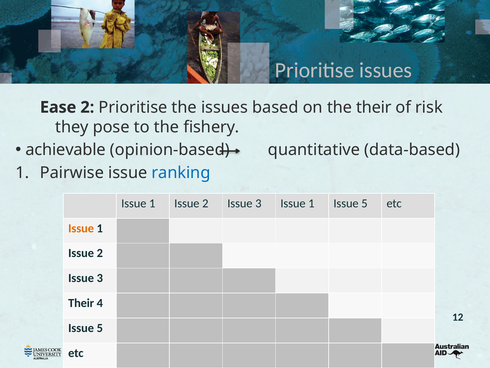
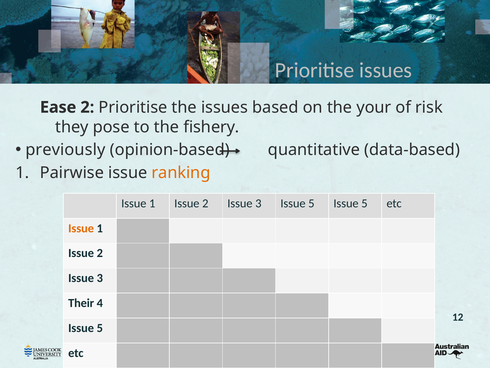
the their: their -> your (374, 107)
achievable: achievable -> previously (65, 150)
ranking colour: blue -> orange (181, 173)
3 Issue 1: 1 -> 5 (311, 203)
